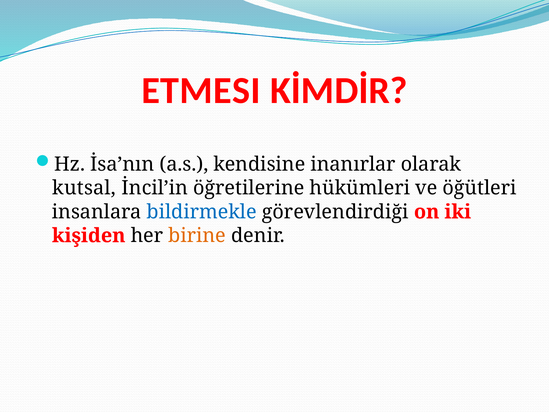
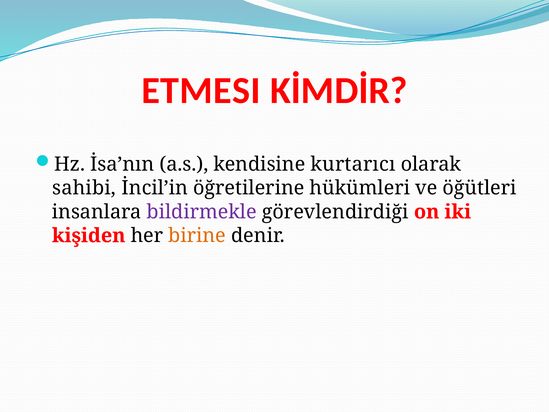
inanırlar: inanırlar -> kurtarıcı (353, 164)
kutsal: kutsal -> sahibi (84, 188)
bildirmekle colour: blue -> purple (202, 212)
